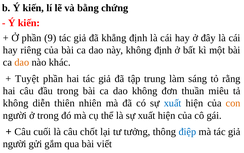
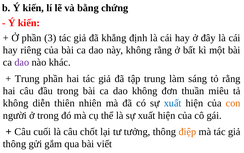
9: 9 -> 3 (50, 38)
không định: định -> rằng (163, 50)
dao colour: orange -> purple (22, 62)
Tuyệt: Tuyệt -> Trung (27, 78)
điệp colour: blue -> orange (187, 131)
người: người -> thông (15, 144)
